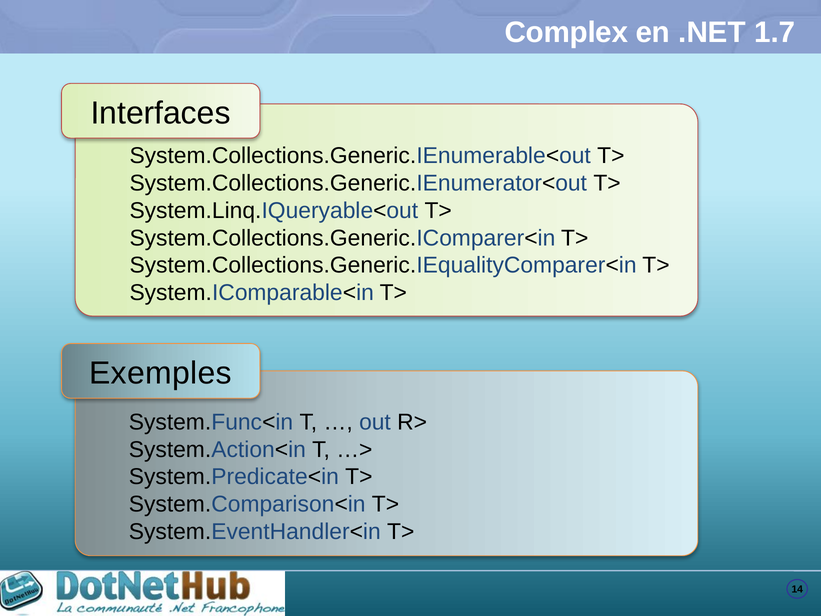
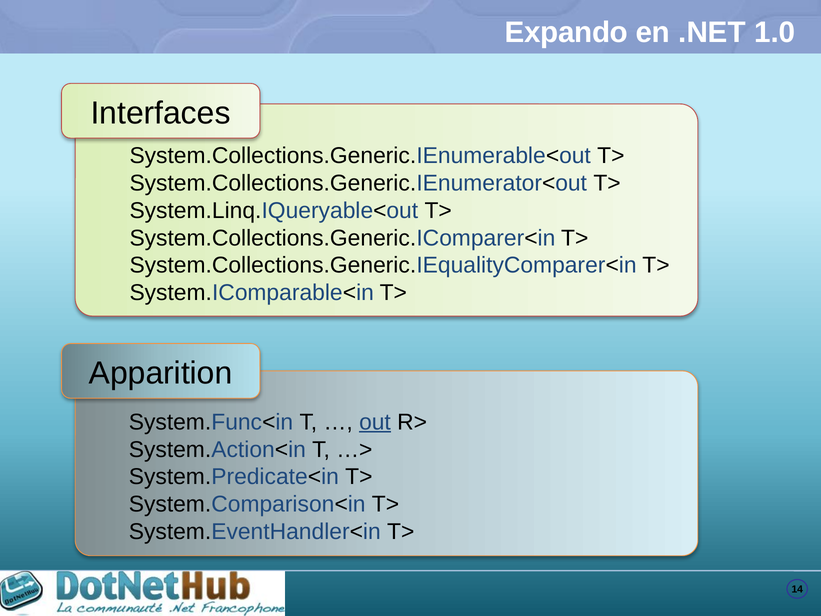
Complex: Complex -> Expando (566, 33)
1.7: 1.7 -> 1.0 (775, 33)
Exemples: Exemples -> Apparition (161, 373)
out underline: none -> present (375, 422)
